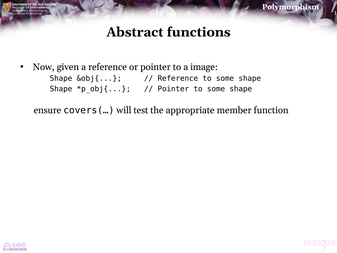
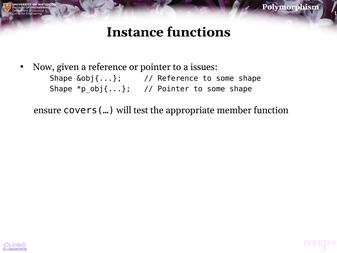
Abstract: Abstract -> Instance (135, 32)
image: image -> issues (204, 67)
